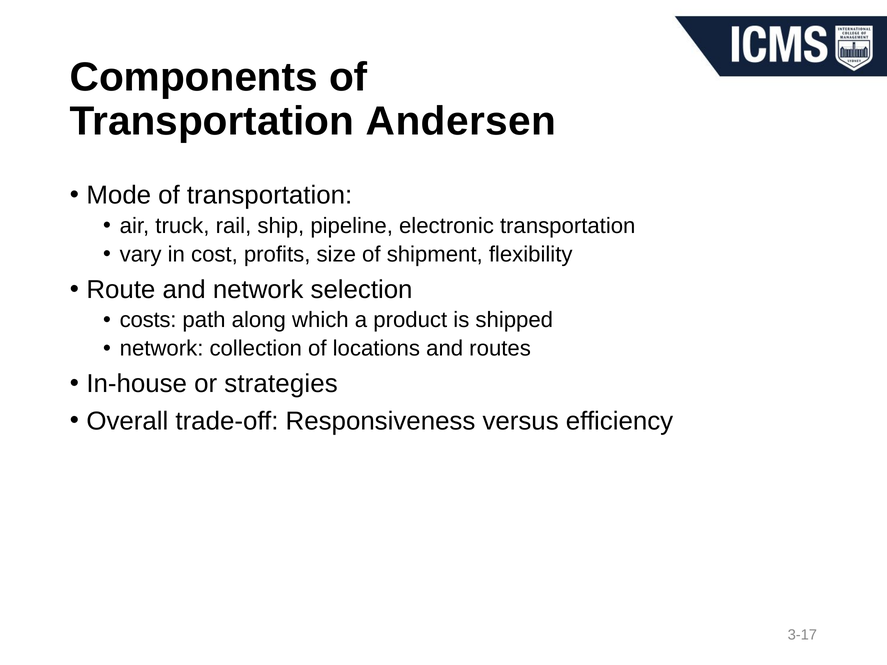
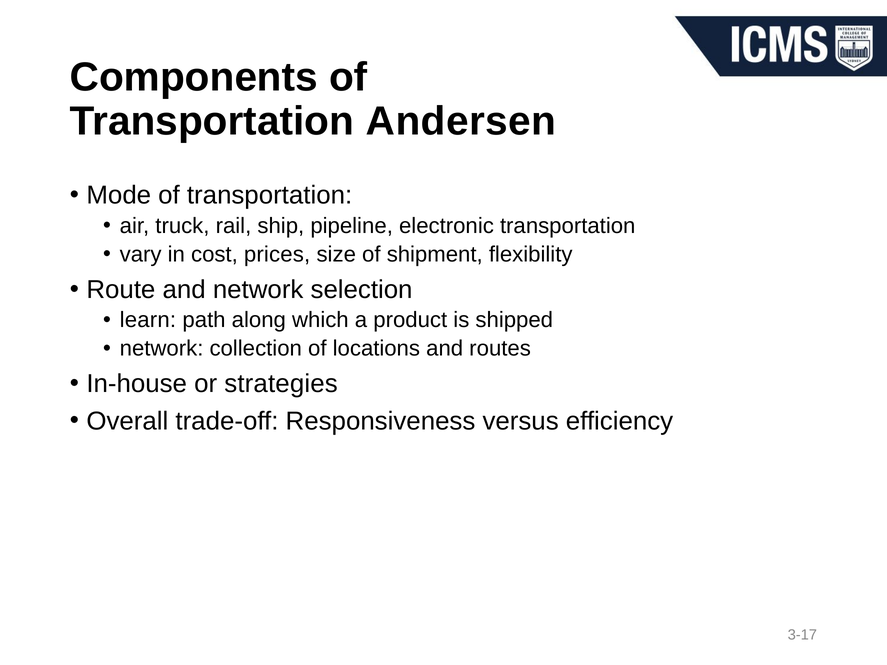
profits: profits -> prices (277, 254)
costs: costs -> learn (148, 320)
